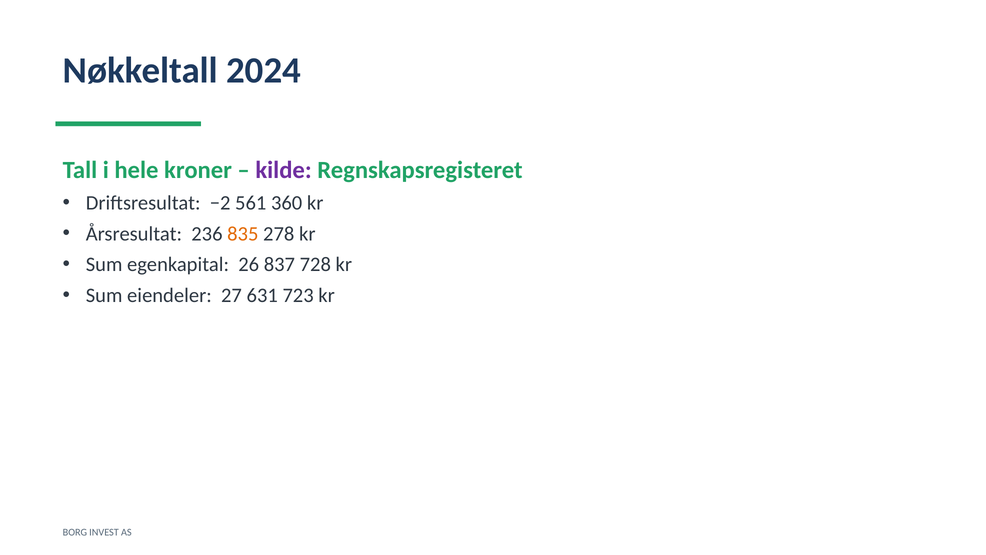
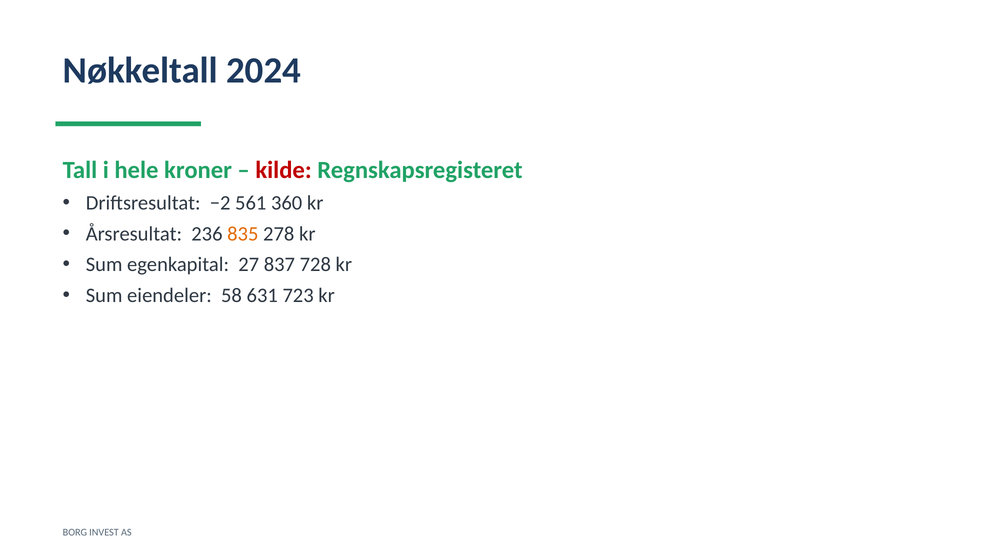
kilde colour: purple -> red (284, 170)
26: 26 -> 27 (249, 264)
27: 27 -> 58 (231, 295)
